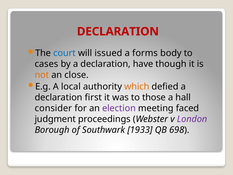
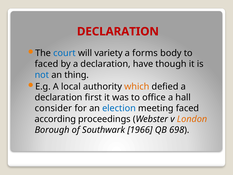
issued: issued -> variety (109, 53)
cases: cases -> faced (46, 64)
not colour: orange -> blue (42, 75)
close: close -> thing (77, 75)
those: those -> office (154, 97)
election colour: purple -> blue (119, 108)
judgment: judgment -> according (55, 119)
London colour: purple -> orange (192, 119)
1933: 1933 -> 1966 (140, 130)
